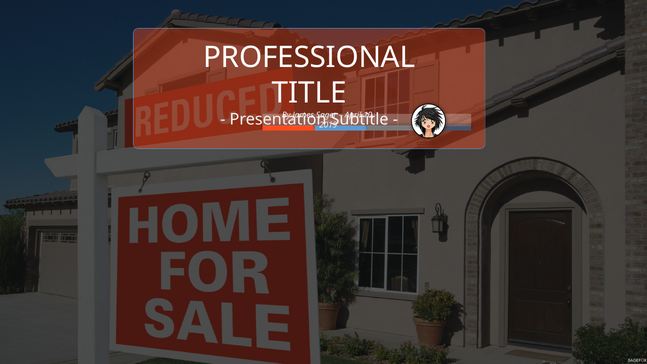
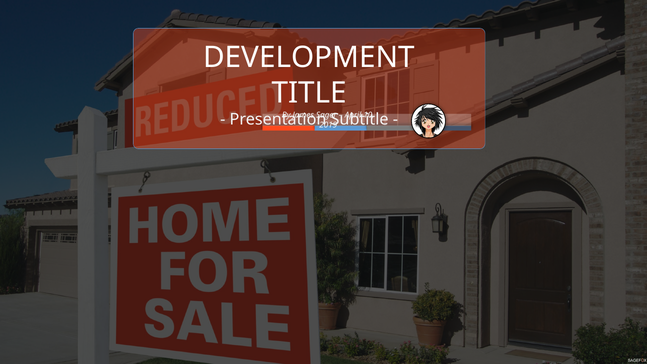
PROFESSIONAL: PROFESSIONAL -> DEVELOPMENT (309, 57)
